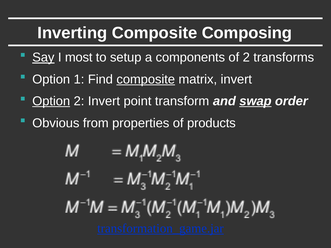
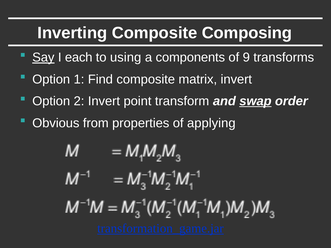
most: most -> each (79, 58)
setup: setup -> using (126, 58)
of 2: 2 -> 9 (246, 58)
composite underline: present -> none (146, 79)
Option underline: present -> none (51, 101)
products: products -> applying (211, 123)
